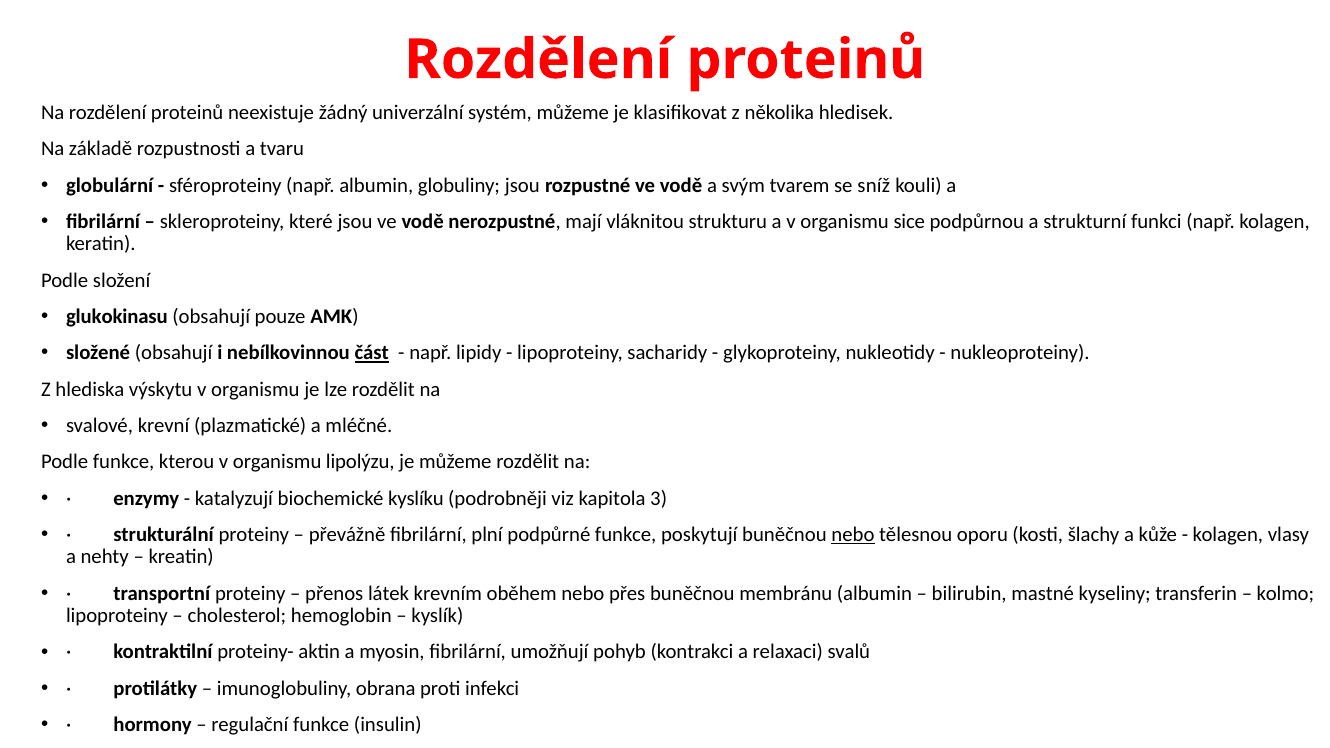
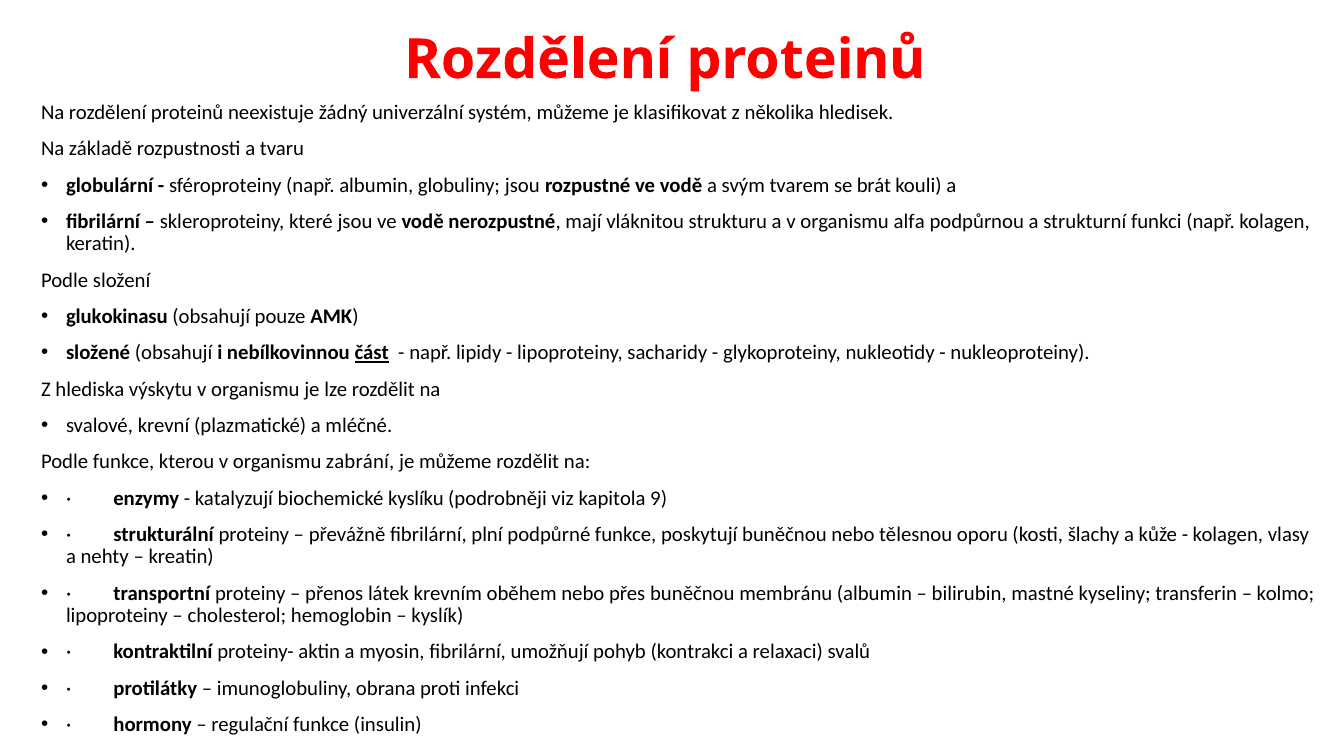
sníž: sníž -> brát (874, 185)
sice: sice -> alfa (909, 222)
lipolýzu: lipolýzu -> zabrání (360, 462)
3: 3 -> 9 (659, 498)
nebo underline: present -> none (853, 535)
